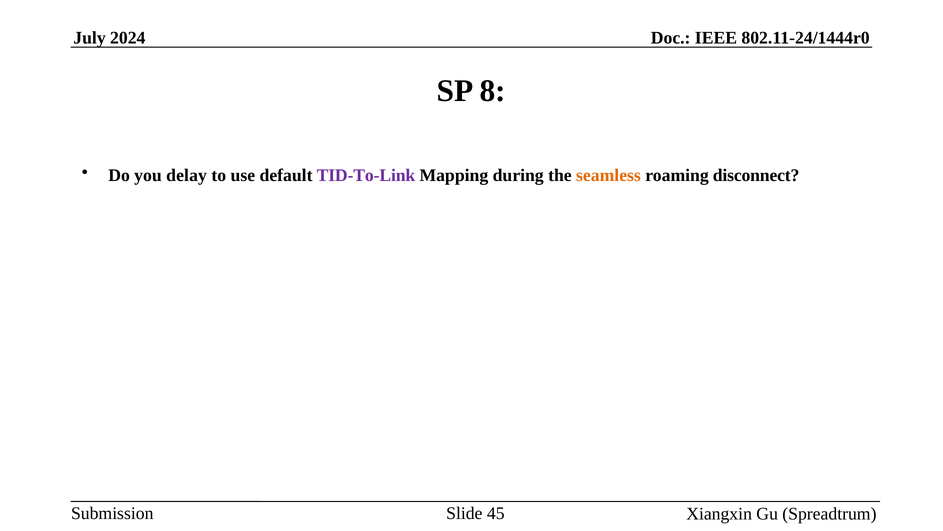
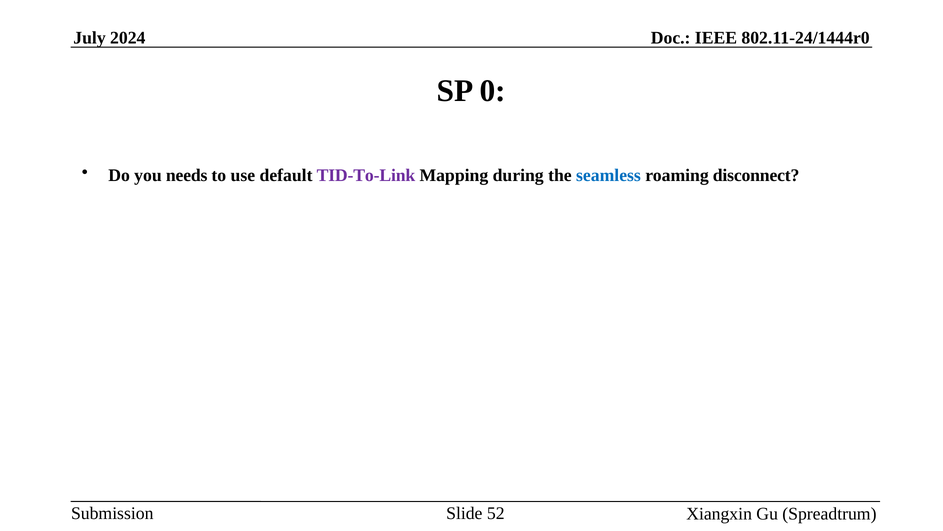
8: 8 -> 0 (493, 91)
delay: delay -> needs (187, 175)
seamless colour: orange -> blue (608, 175)
45: 45 -> 52 (496, 513)
